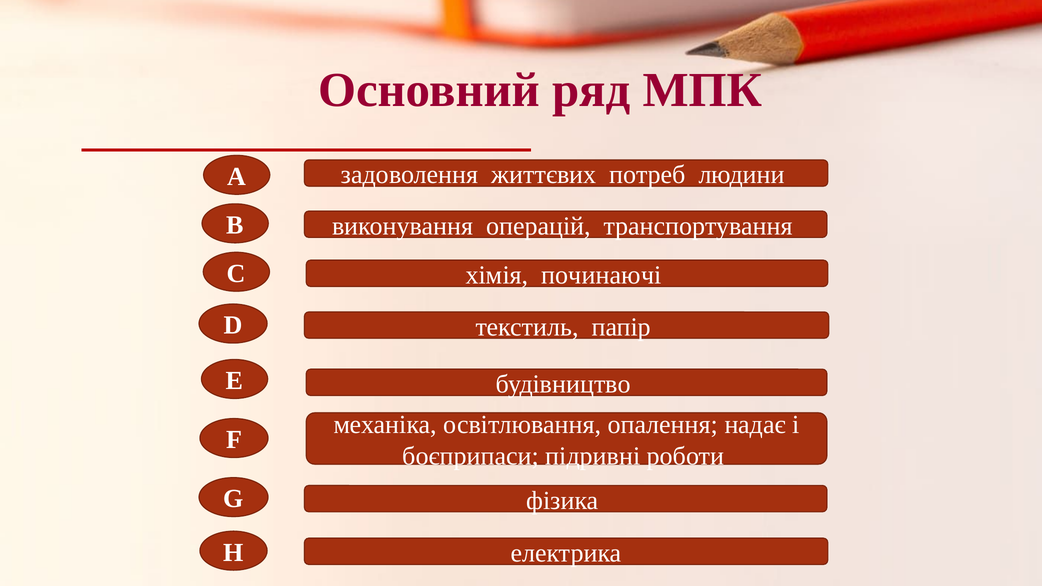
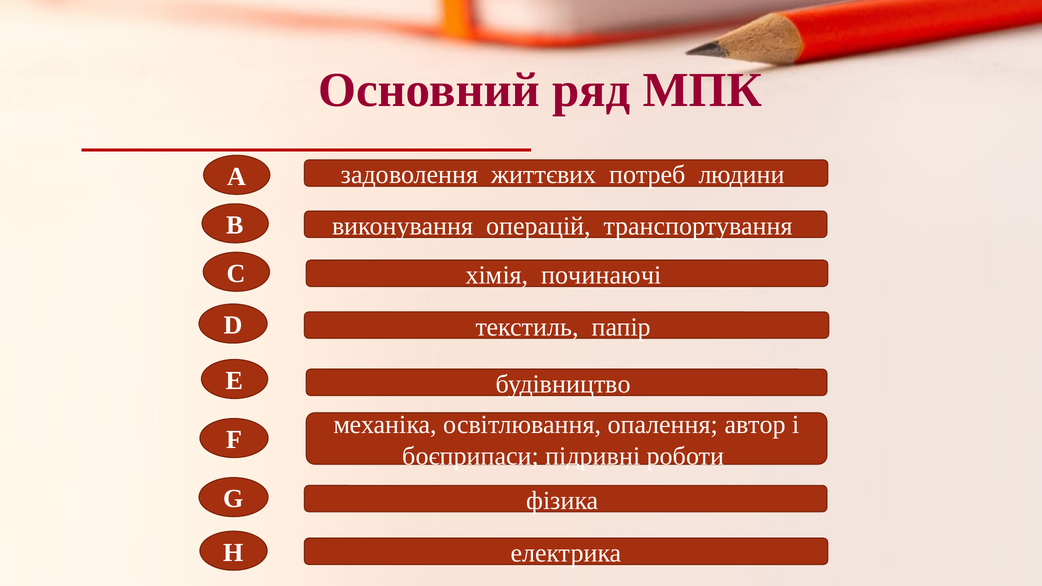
надає: надає -> автор (755, 425)
